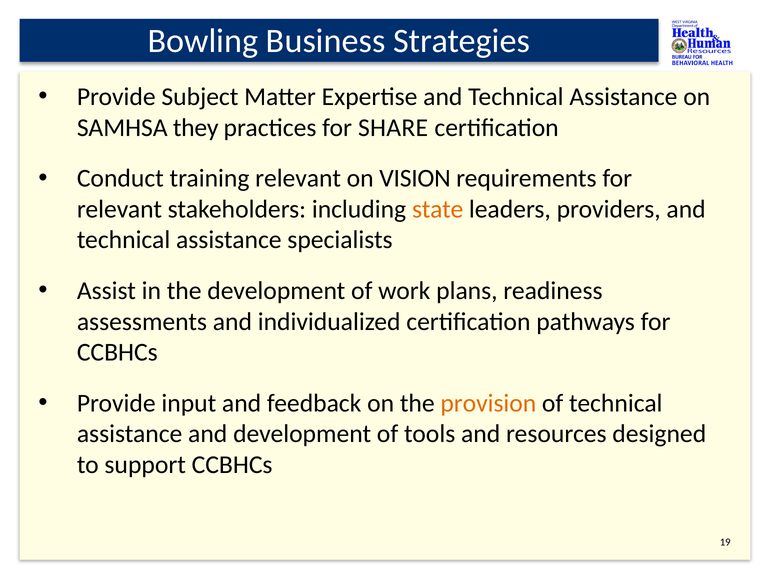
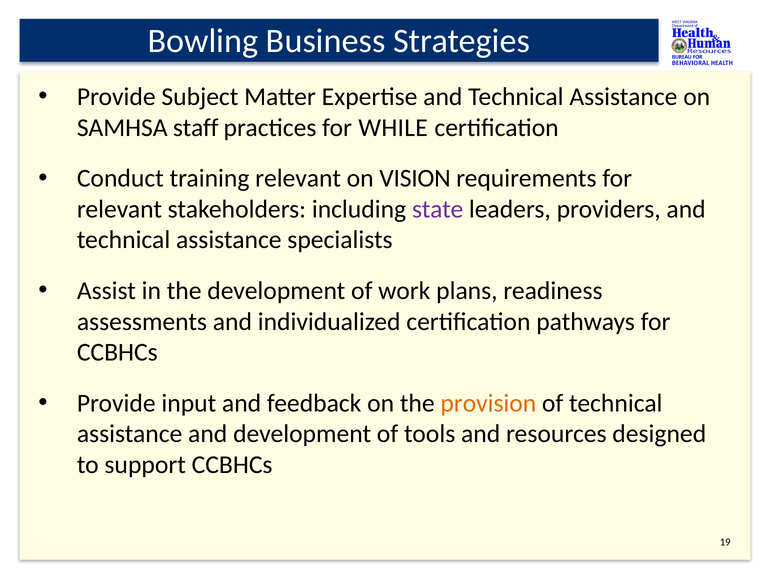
they: they -> staff (196, 128)
SHARE: SHARE -> WHILE (393, 128)
state colour: orange -> purple (438, 209)
